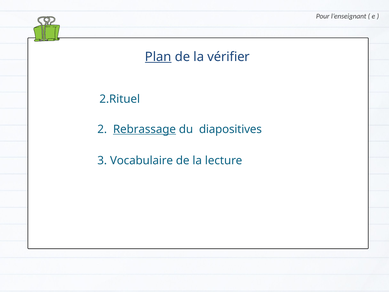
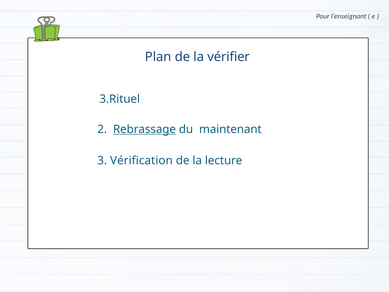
Plan underline: present -> none (158, 57)
2.Rituel: 2.Rituel -> 3.Rituel (120, 99)
diapositives: diapositives -> maintenant (230, 129)
Vocabulaire: Vocabulaire -> Vérification (141, 160)
